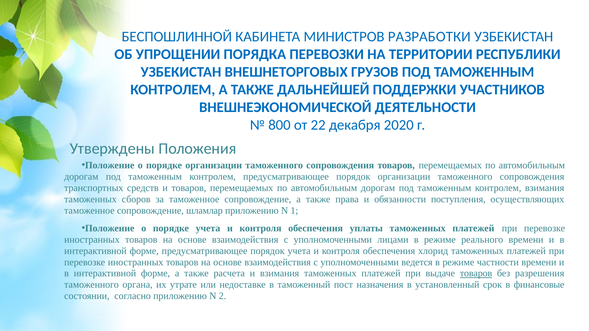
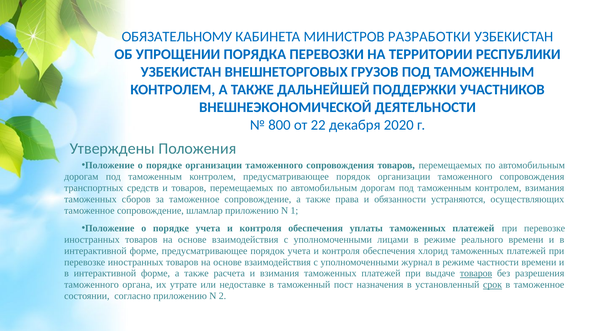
БЕСПОШЛИННОЙ: БЕСПОШЛИННОЙ -> ОБЯЗАТЕЛЬНОМУ (177, 37)
поступления: поступления -> устраняются (458, 199)
ведется: ведется -> журнал (417, 262)
срок underline: none -> present (492, 285)
в финансовые: финансовые -> таможенное (539, 285)
